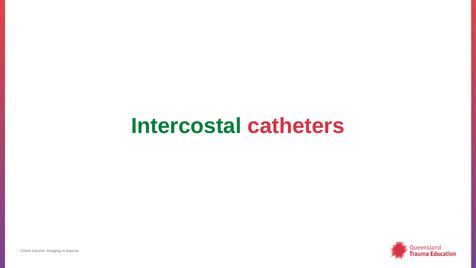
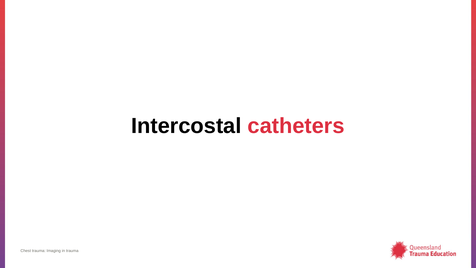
Intercostal colour: green -> black (186, 126)
